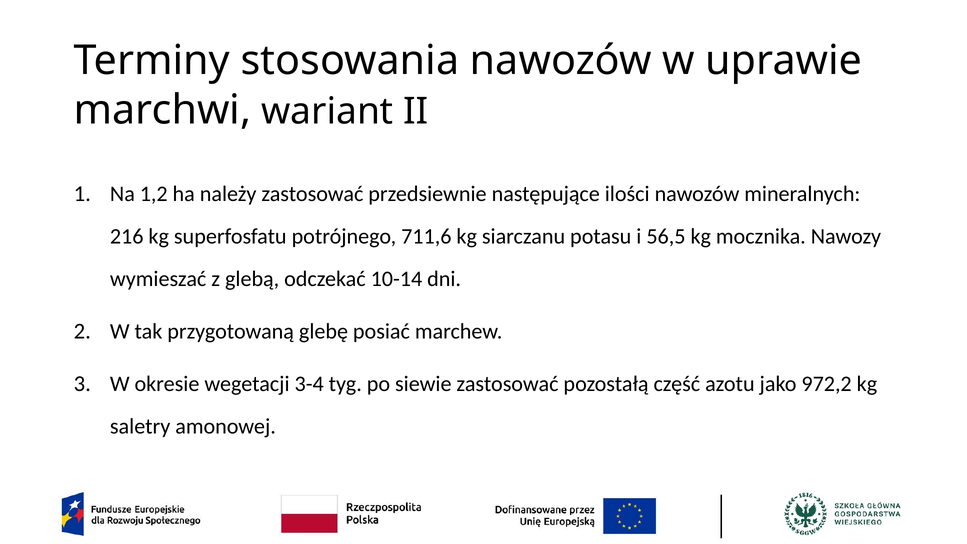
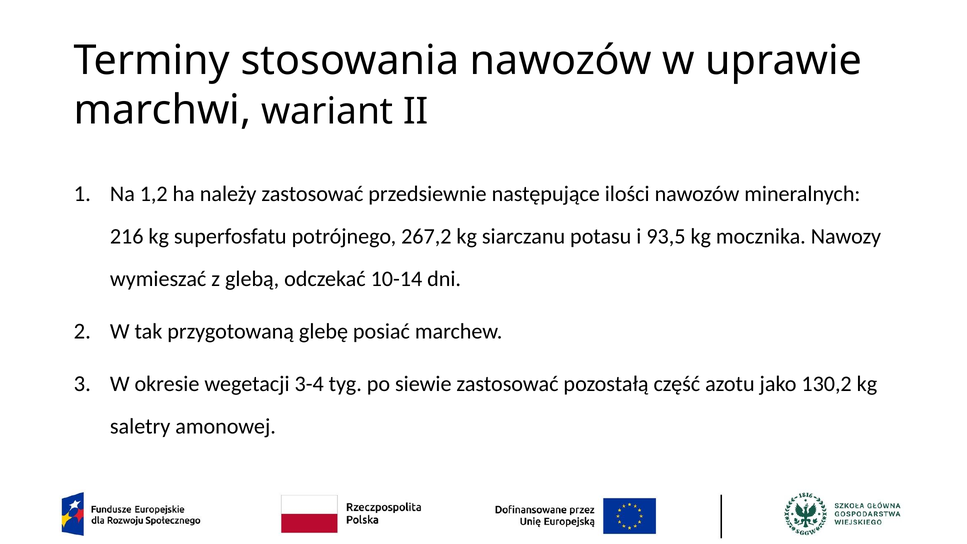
711,6: 711,6 -> 267,2 (426, 236)
56,5: 56,5 -> 93,5 (666, 236)
972,2: 972,2 -> 130,2 (827, 384)
